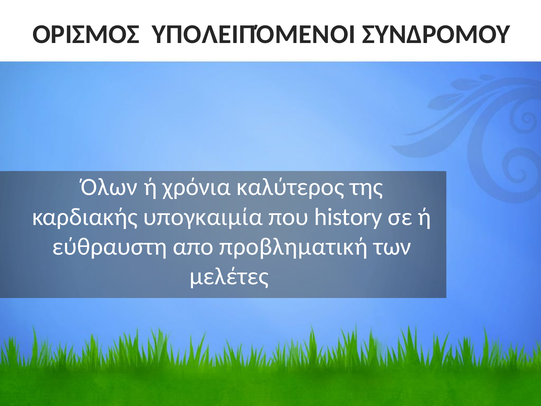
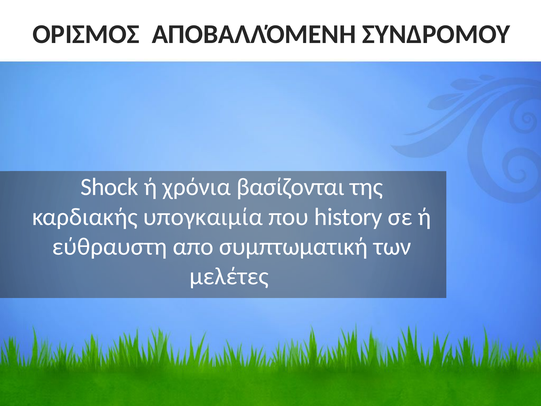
ΥΠΟΛΕΙΠΌΜΕΝΟΙ: ΥΠΟΛΕΙΠΌΜΕΝΟΙ -> ΑΠΟΒΑΛΛΌΜΕΝΗ (254, 34)
Όλων: Όλων -> Shock (109, 187)
καλύτερος: καλύτερος -> βασίζονται (291, 187)
προβληματική: προβληματική -> συμπτωματική (294, 247)
